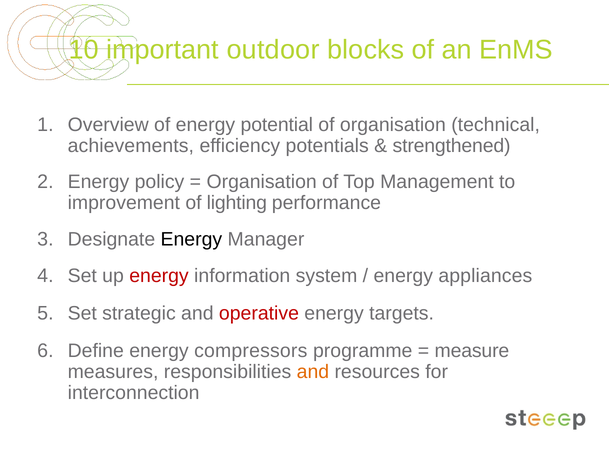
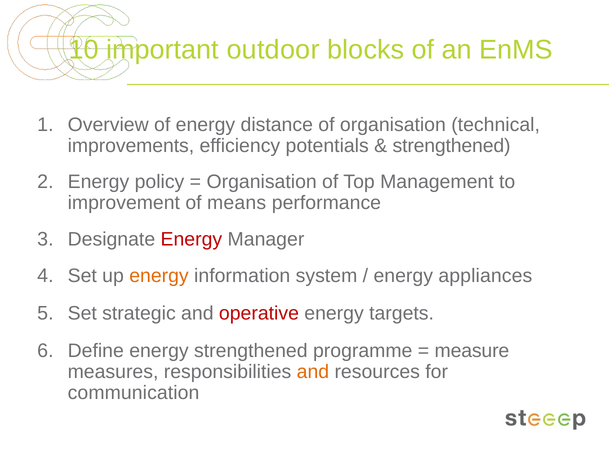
potential: potential -> distance (277, 125)
achievements: achievements -> improvements (131, 146)
lighting: lighting -> means (237, 203)
Energy colour: black -> red (191, 239)
energy colour: red -> orange (159, 276)
energy compressors: compressors -> strengthened (251, 351)
interconnection: interconnection -> communication (134, 393)
